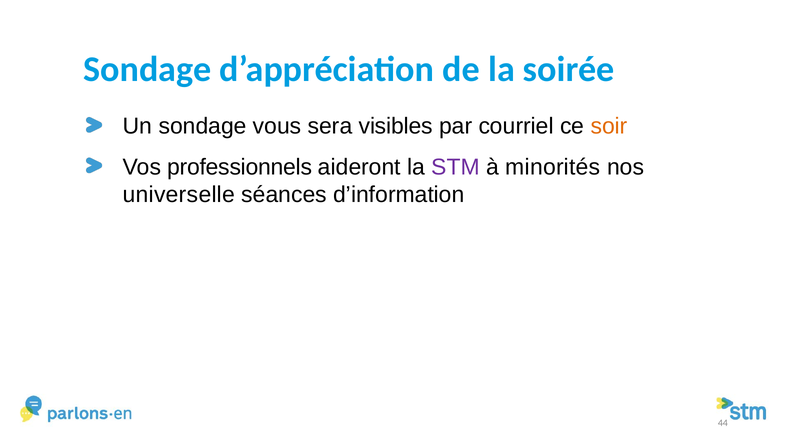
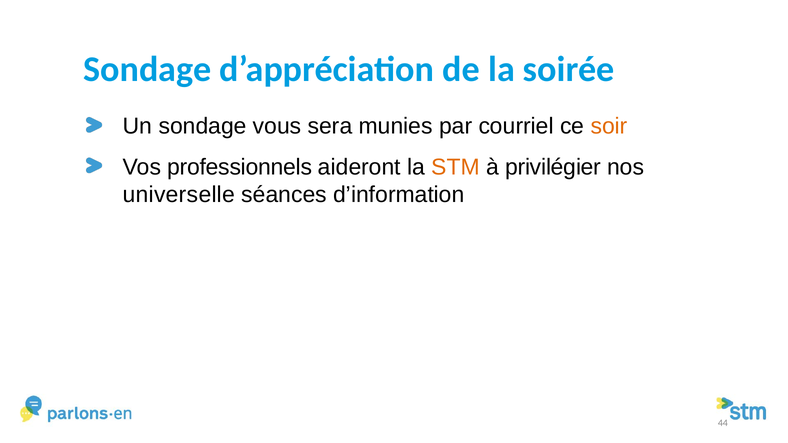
visibles: visibles -> munies (396, 126)
STM colour: purple -> orange (456, 167)
minorités: minorités -> privilégier (553, 167)
